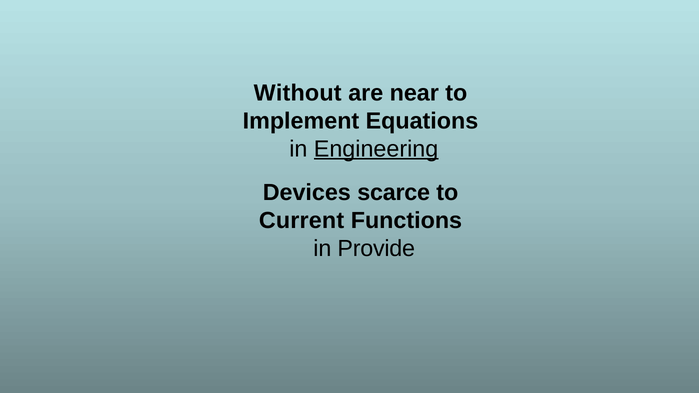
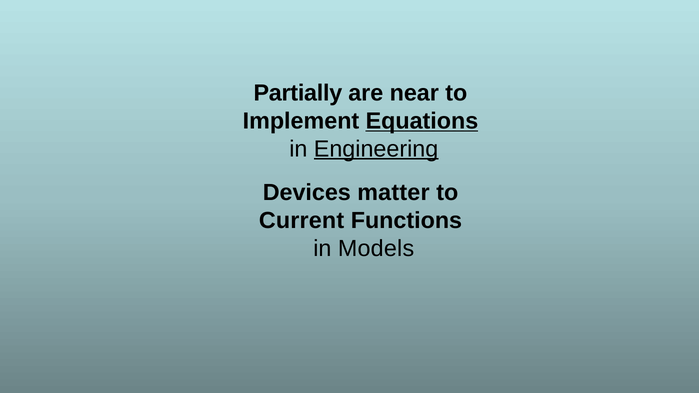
Without: Without -> Partially (298, 93)
Equations underline: none -> present (422, 121)
scarce: scarce -> matter (393, 193)
Provide: Provide -> Models (376, 249)
